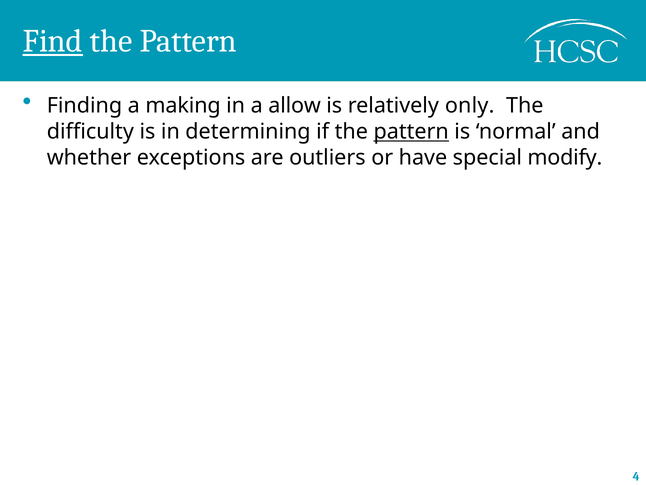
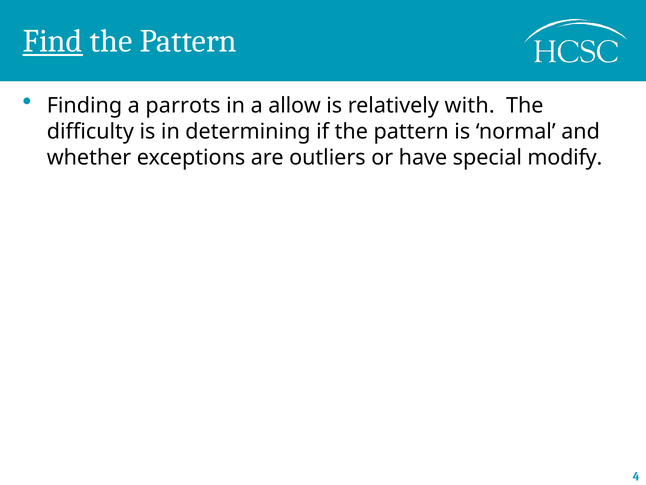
making: making -> parrots (183, 106)
only: only -> with (470, 106)
pattern underline: present -> none (411, 132)
